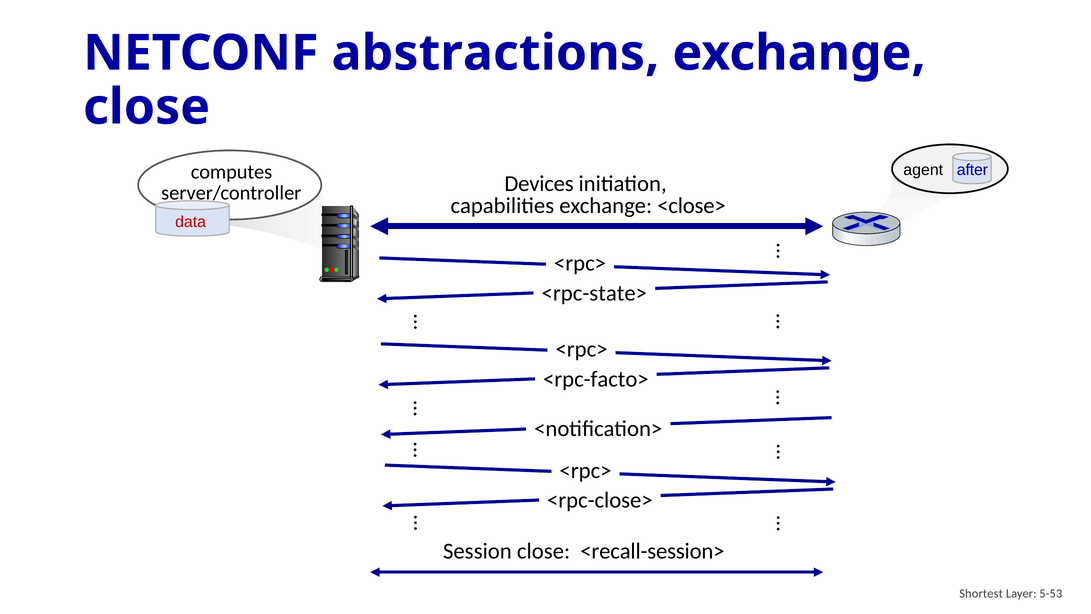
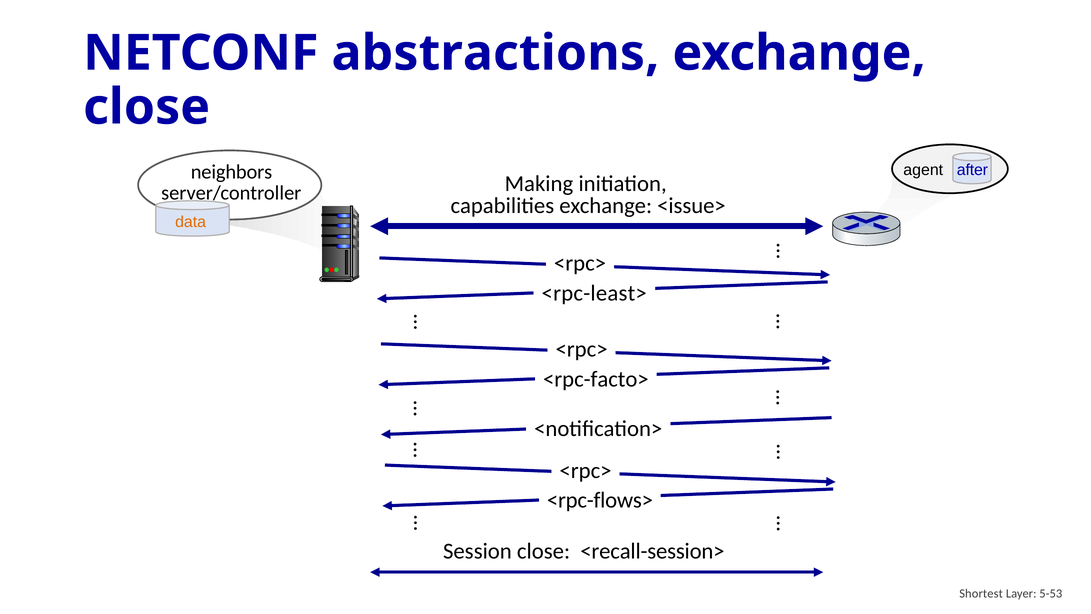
computes: computes -> neighbors (231, 172)
Devices: Devices -> Making (539, 184)
<close>: <close> -> <issue> (691, 206)
data colour: red -> orange (191, 222)
<rpc-state>: <rpc-state> -> <rpc-least> (594, 293)
<rpc-close>: <rpc-close> -> <rpc-flows> (600, 500)
